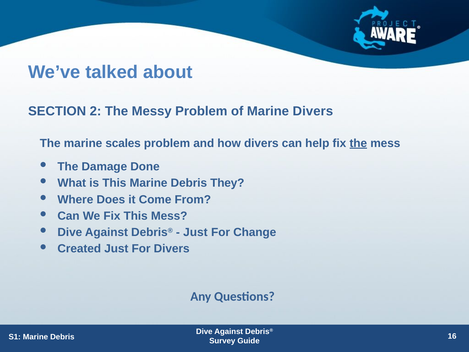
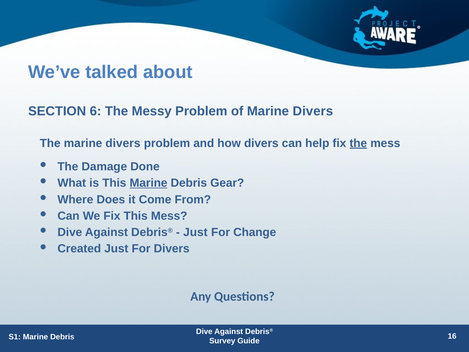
2: 2 -> 6 (96, 111)
The marine scales: scales -> divers (123, 143)
Marine underline: none -> present (149, 183)
They: They -> Gear (227, 183)
